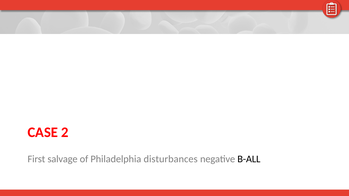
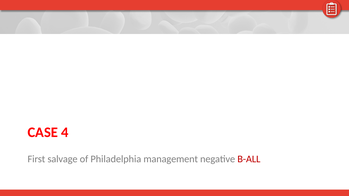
2: 2 -> 4 (65, 133)
disturbances: disturbances -> management (171, 159)
B-ALL colour: black -> red (249, 159)
